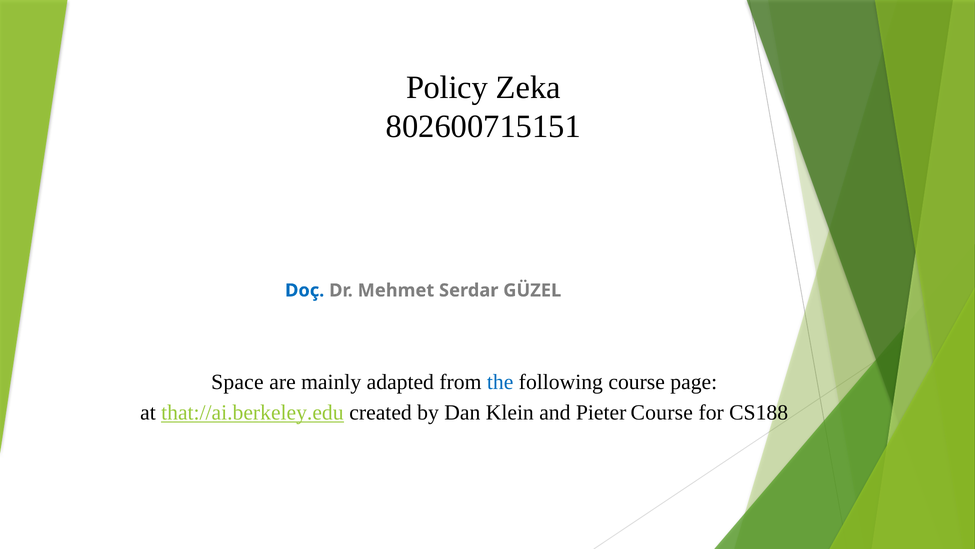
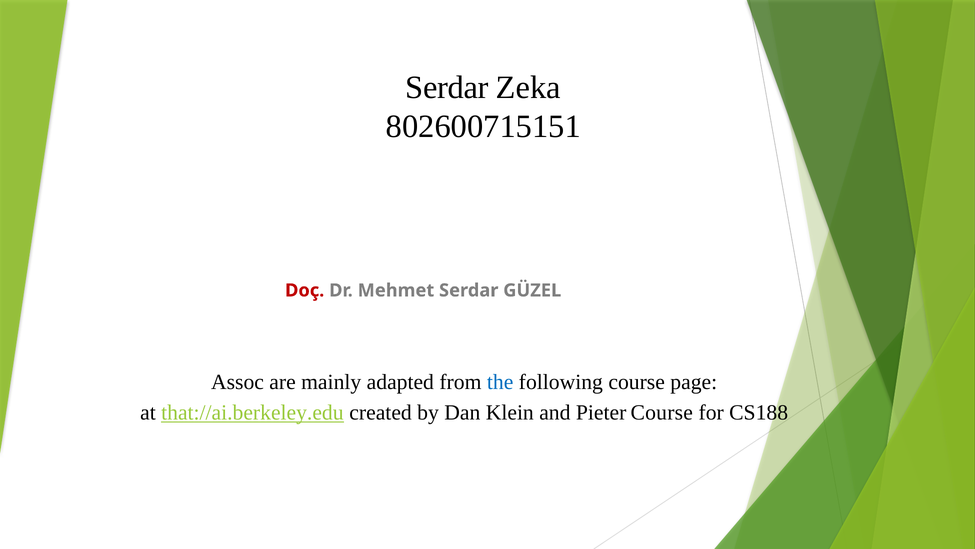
Policy: Policy -> Serdar (447, 88)
Doç colour: blue -> red (305, 290)
Space: Space -> Assoc (238, 382)
